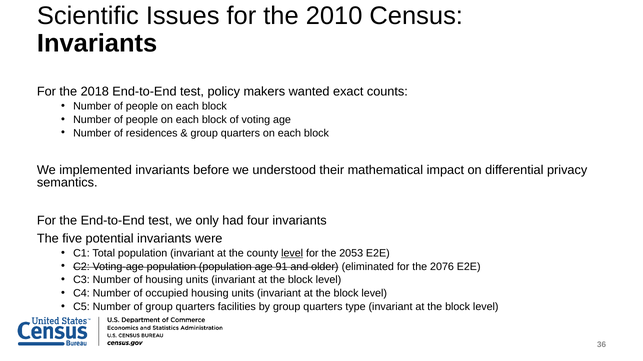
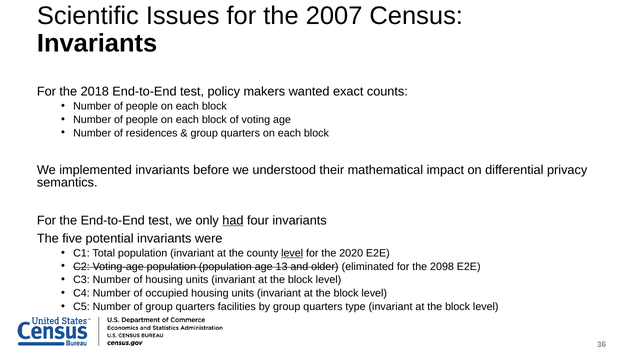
2010: 2010 -> 2007 (334, 16)
had underline: none -> present (233, 221)
2053: 2053 -> 2020 (351, 254)
91: 91 -> 13 (282, 267)
2076: 2076 -> 2098 (442, 267)
